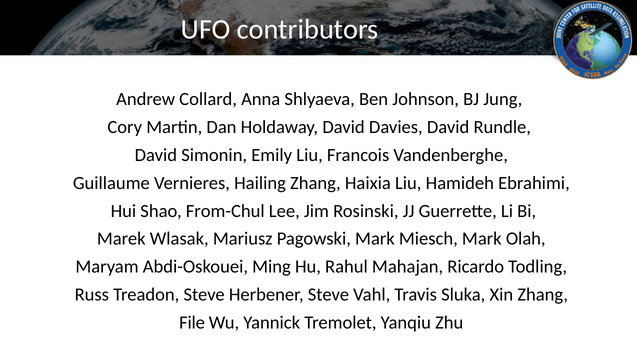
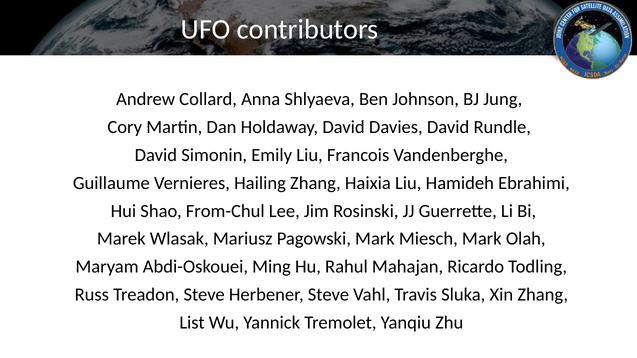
File: File -> List (192, 323)
